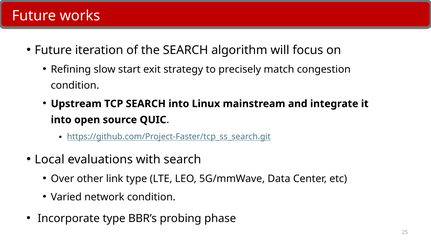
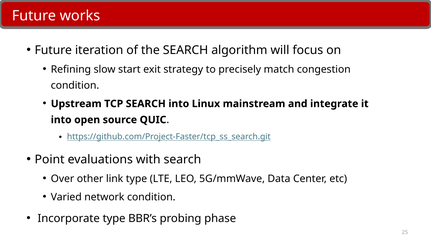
Local: Local -> Point (50, 160)
